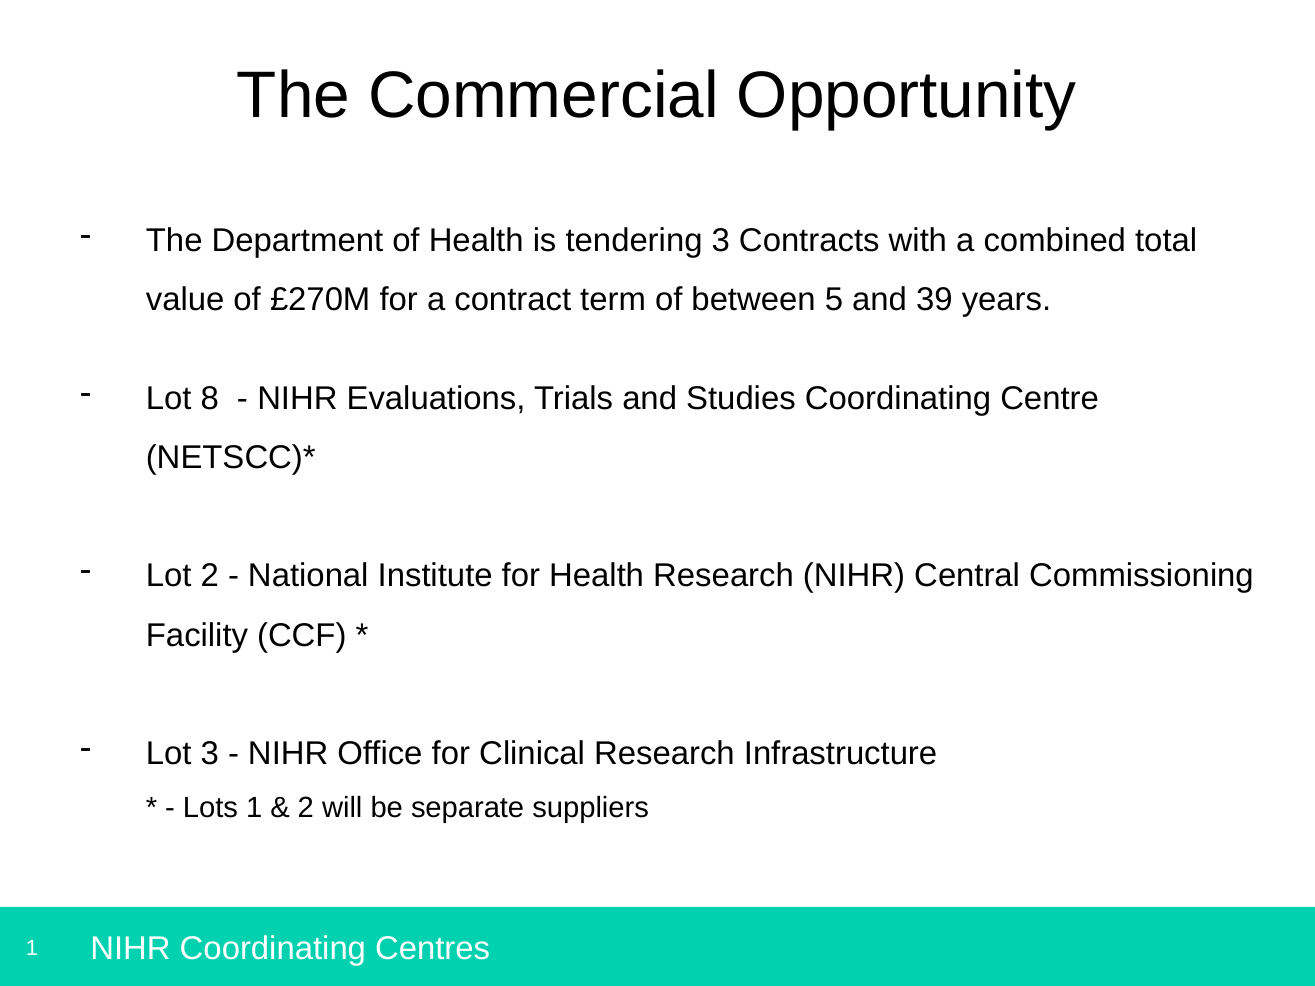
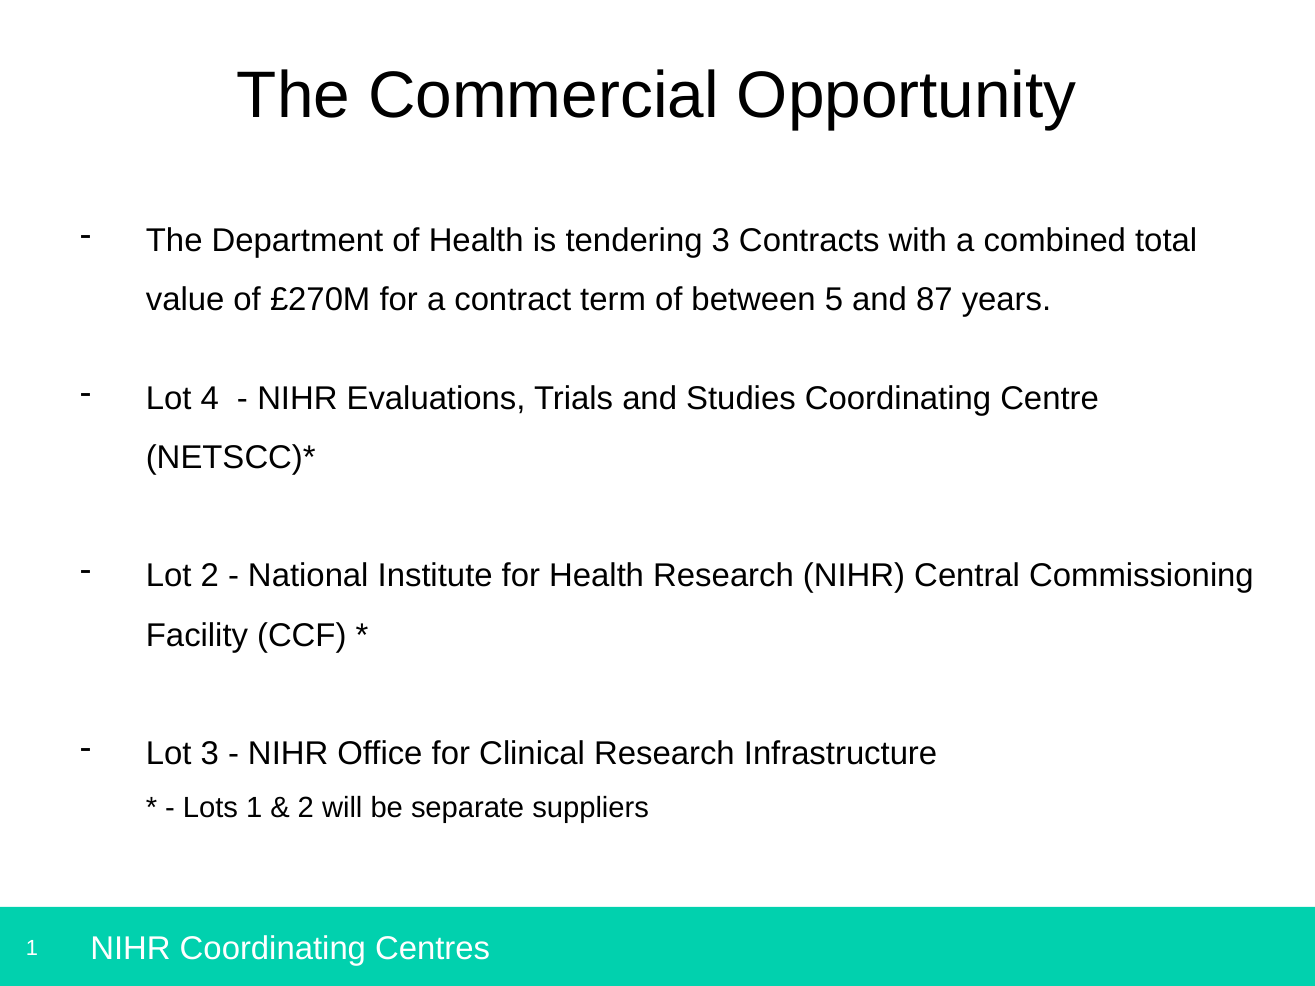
39: 39 -> 87 (934, 300)
8: 8 -> 4 (210, 399)
